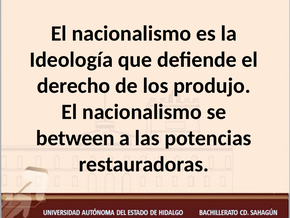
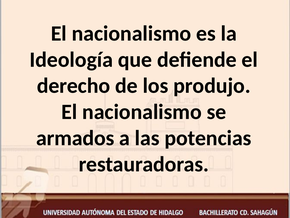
between: between -> armados (75, 138)
